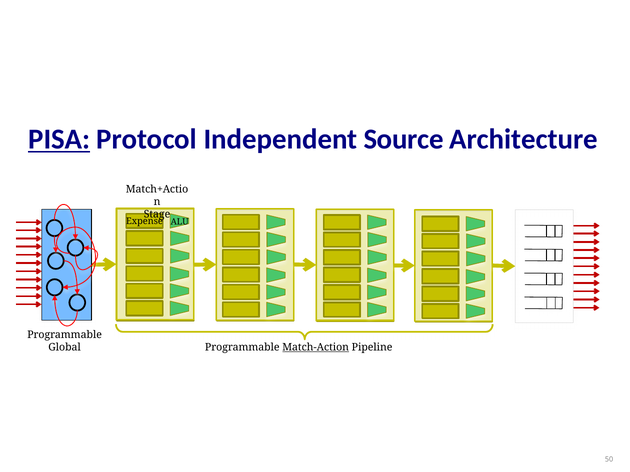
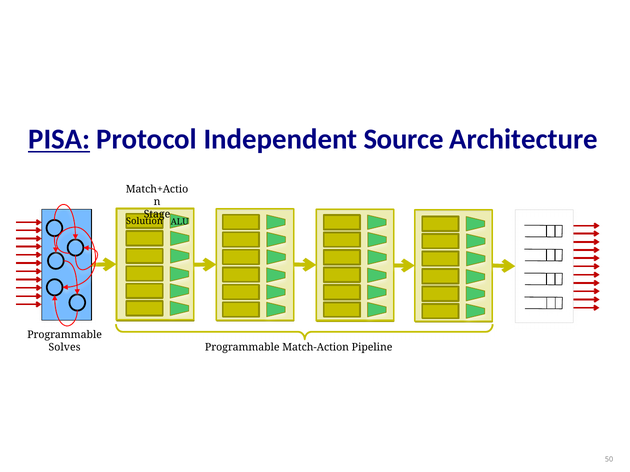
Expense: Expense -> Solution (144, 221)
Global: Global -> Solves (65, 348)
Match-Action underline: present -> none (316, 347)
